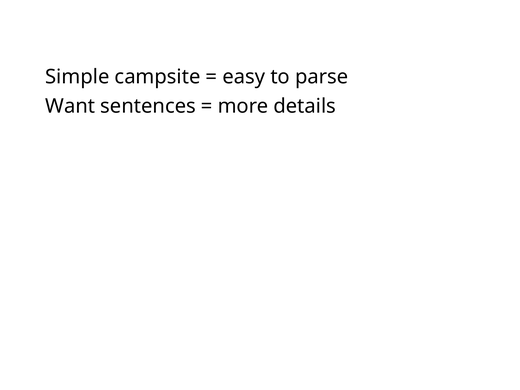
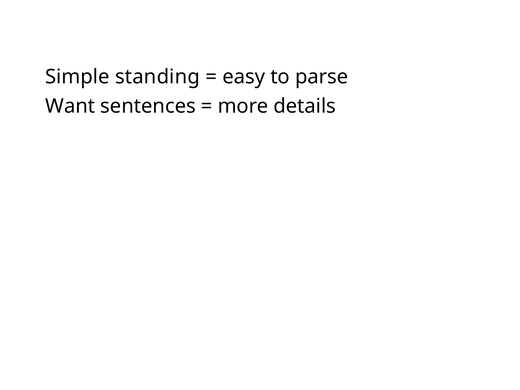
campsite: campsite -> standing (157, 77)
